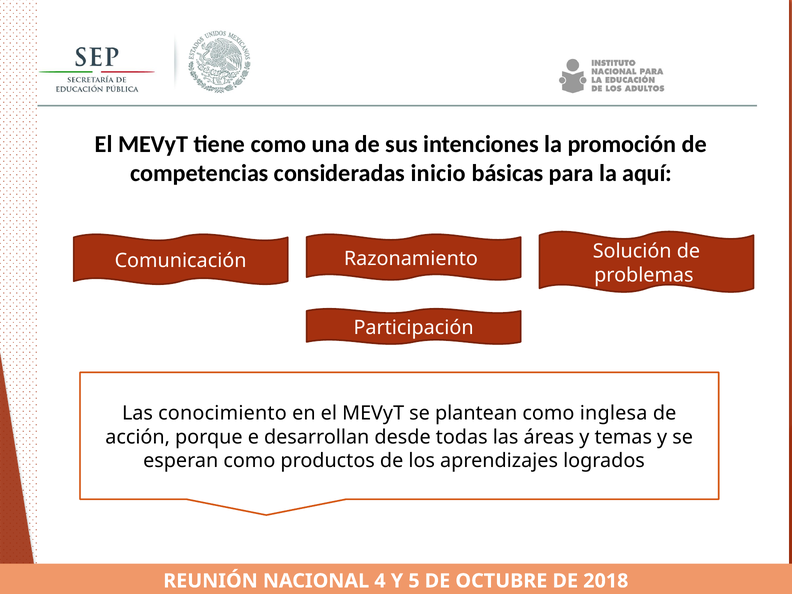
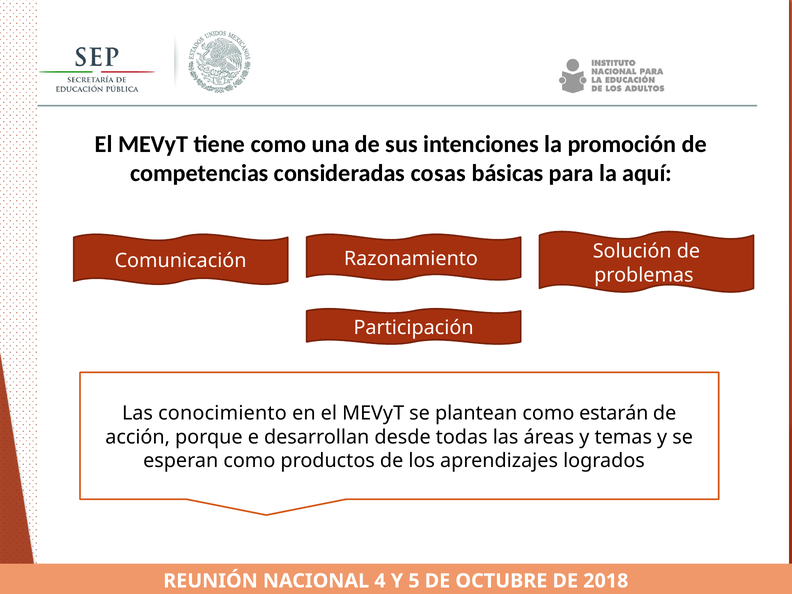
inicio: inicio -> cosas (438, 173)
inglesa: inglesa -> estarán (614, 413)
